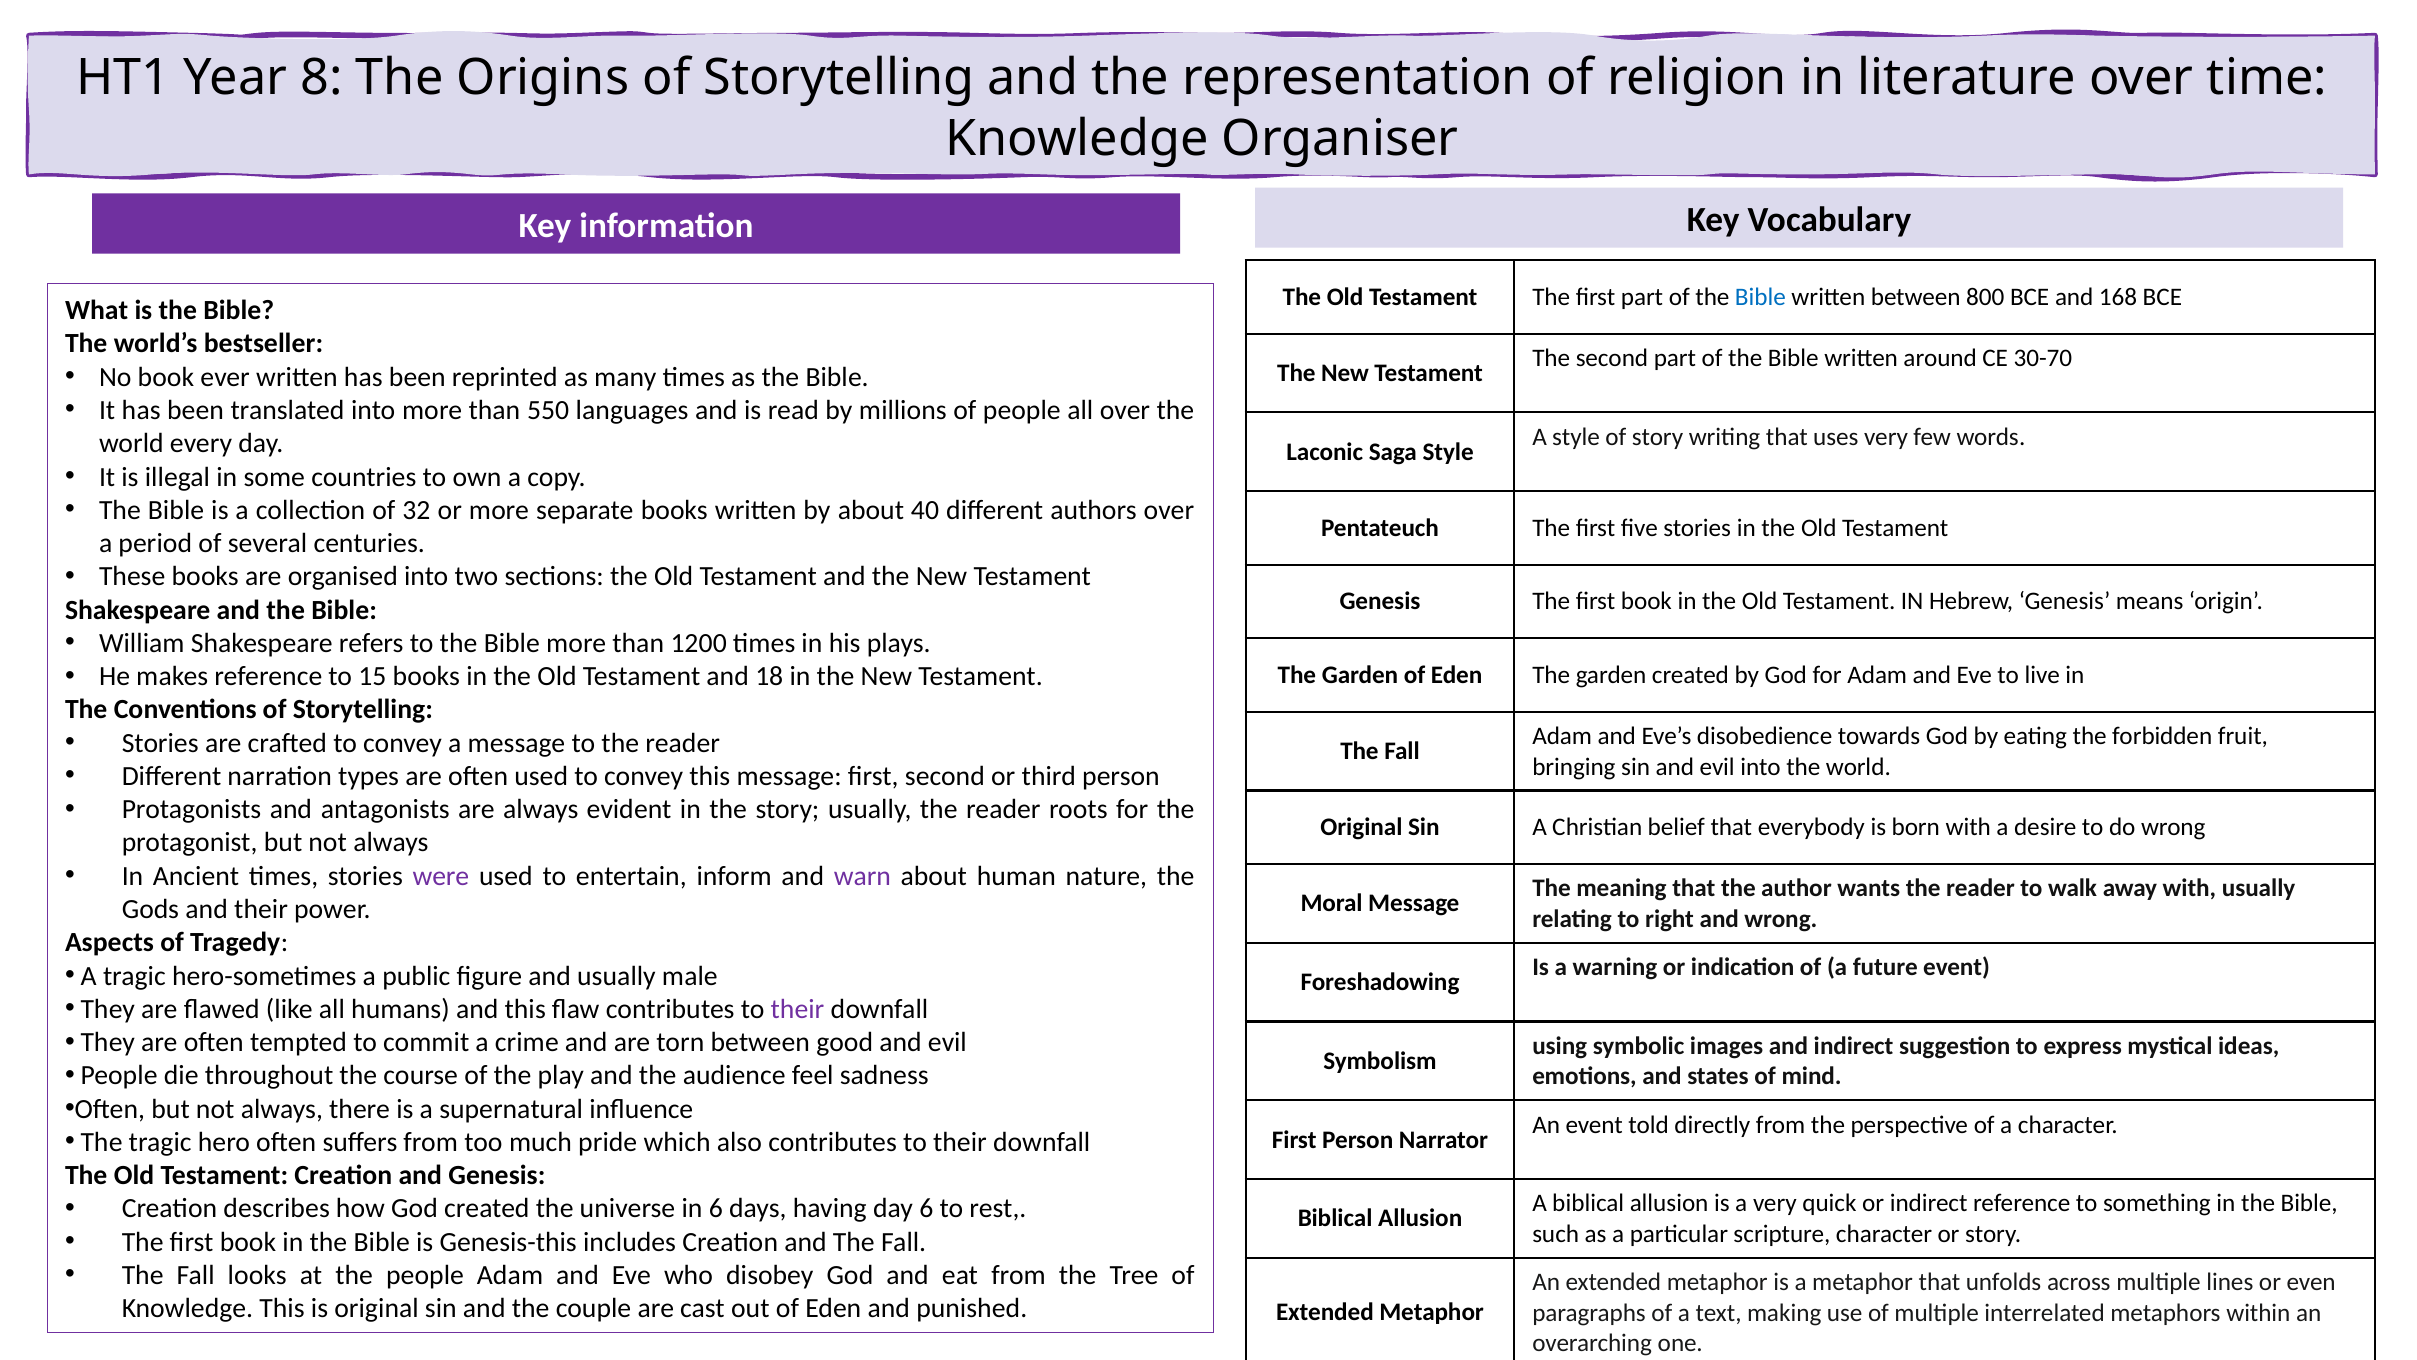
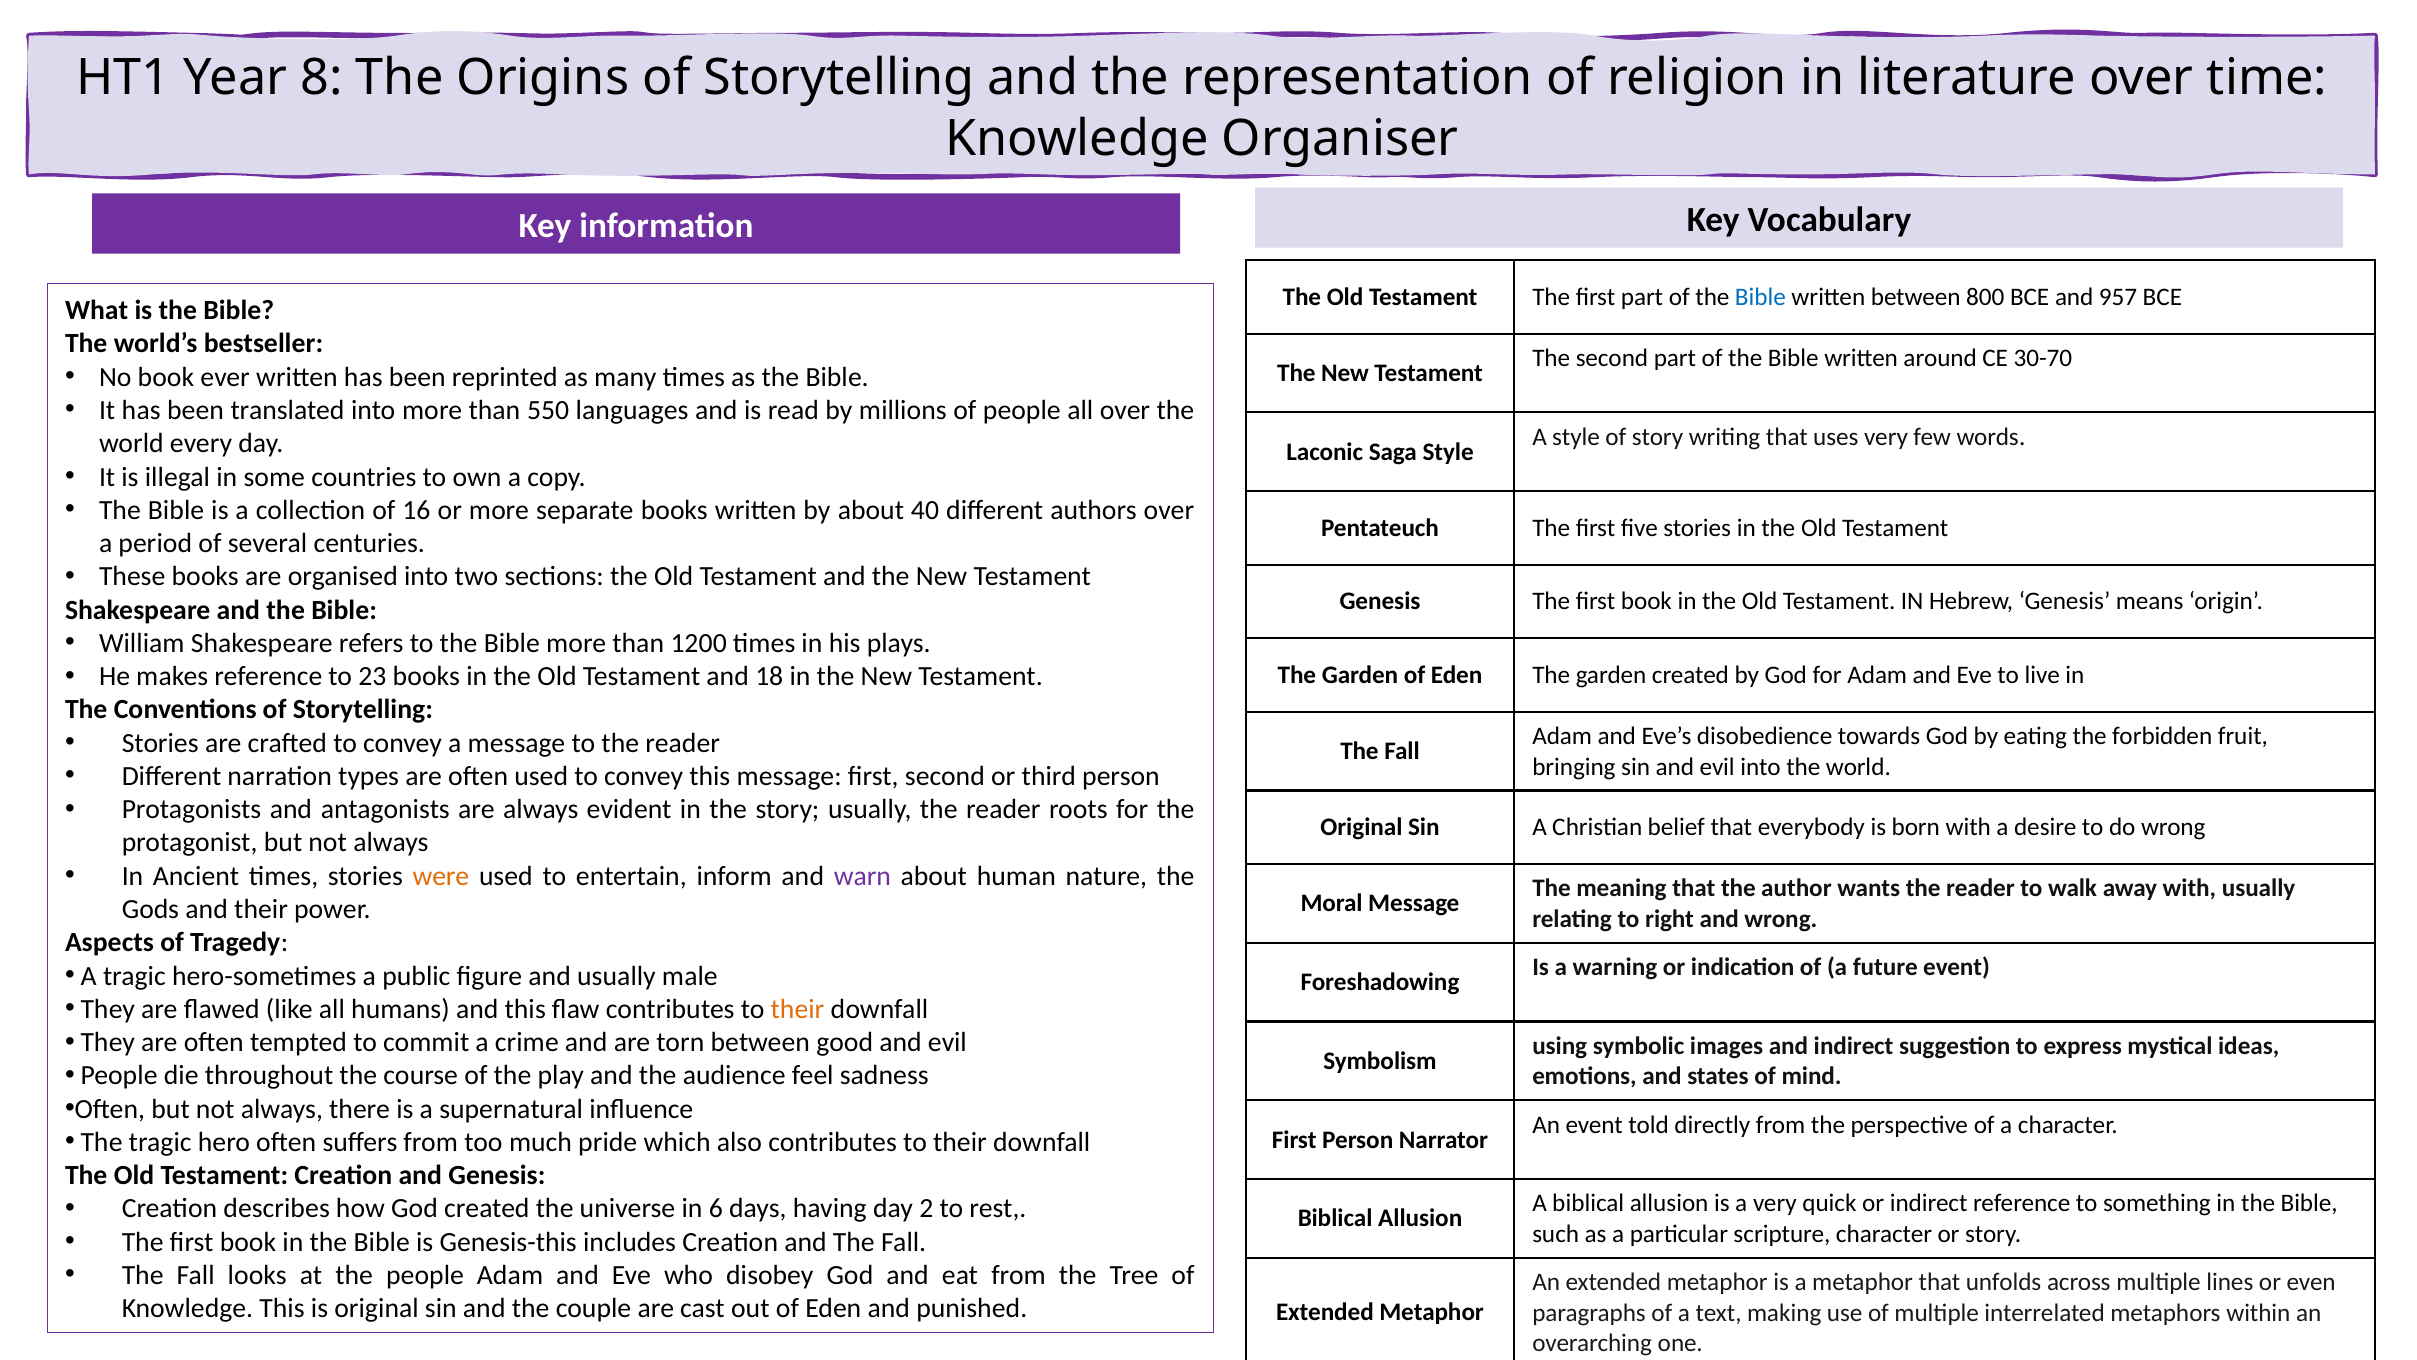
168: 168 -> 957 (2118, 297)
32: 32 -> 16 (416, 510)
15: 15 -> 23 (372, 676)
were colour: purple -> orange (441, 876)
their colour: purple -> orange (798, 1009)
day 6: 6 -> 2 (926, 1208)
